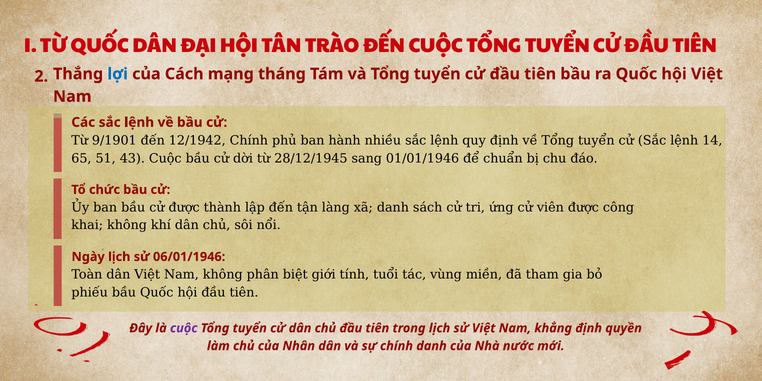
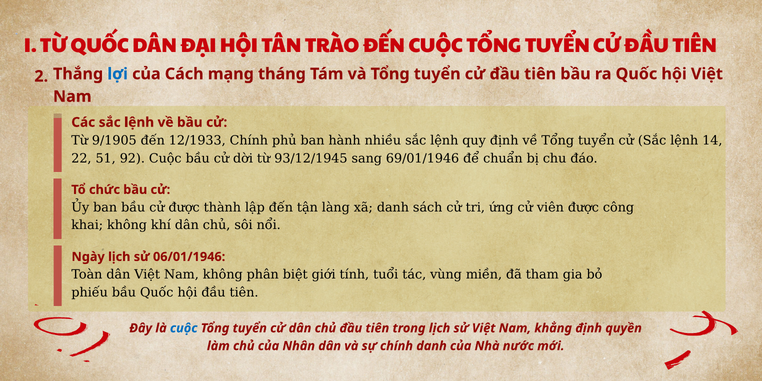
9/1901: 9/1901 -> 9/1905 (114, 141)
12/1942: 12/1942 -> 12/1933 (197, 141)
65: 65 -> 22 (81, 158)
43: 43 -> 92 (132, 158)
28/12/1945: 28/12/1945 -> 93/12/1945 (311, 158)
01/01/1946: 01/01/1946 -> 69/01/1946 (423, 158)
cuộc colour: purple -> blue (184, 328)
